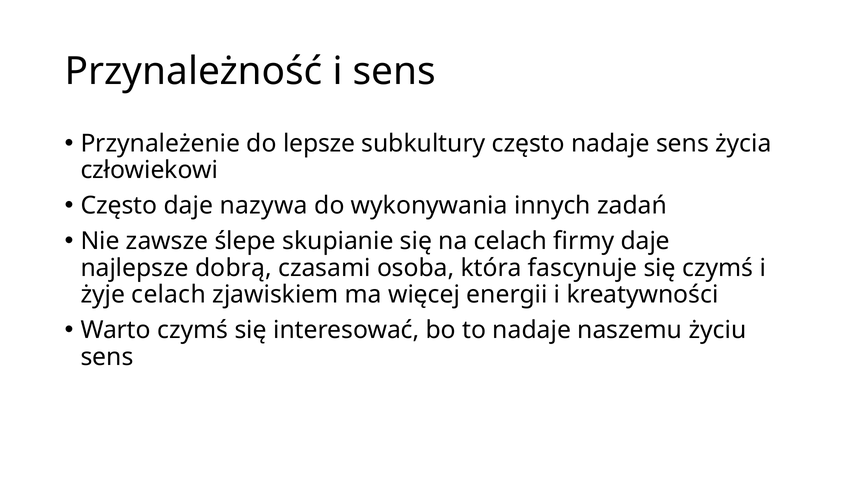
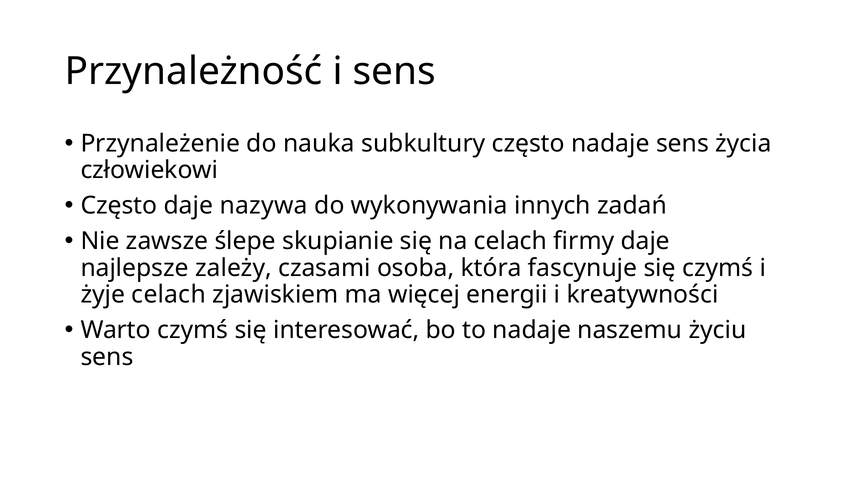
lepsze: lepsze -> nauka (319, 143)
dobrą: dobrą -> zależy (233, 268)
